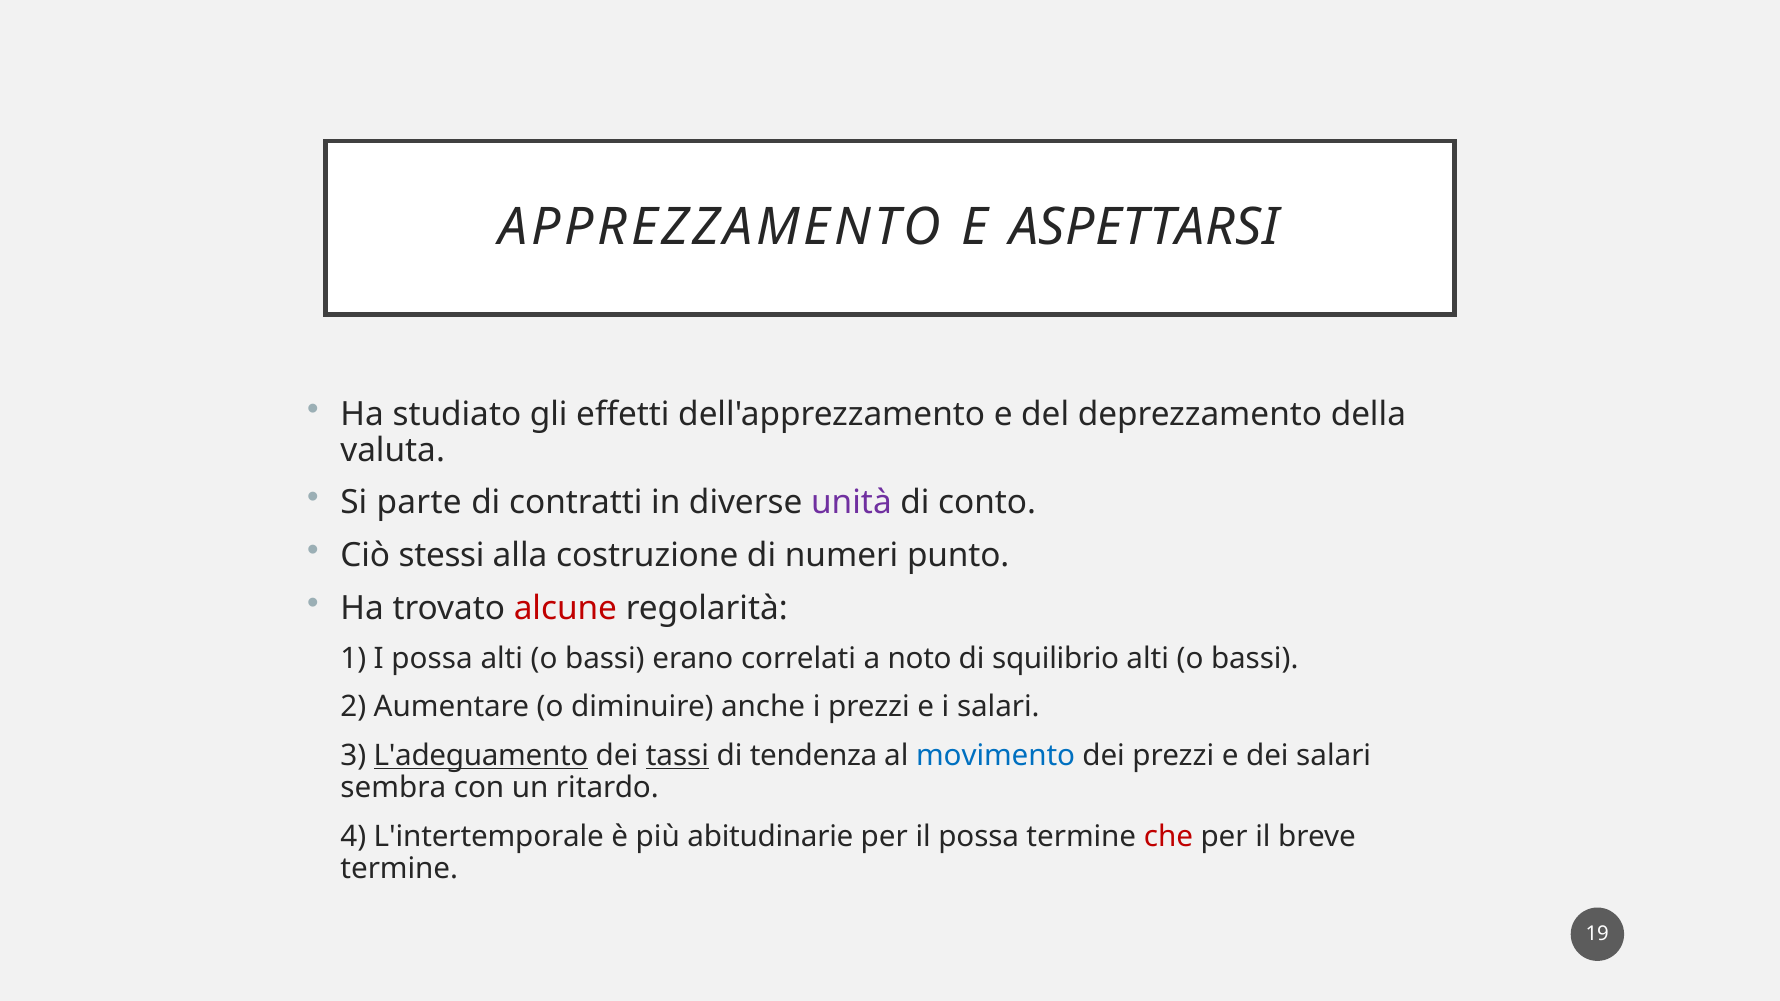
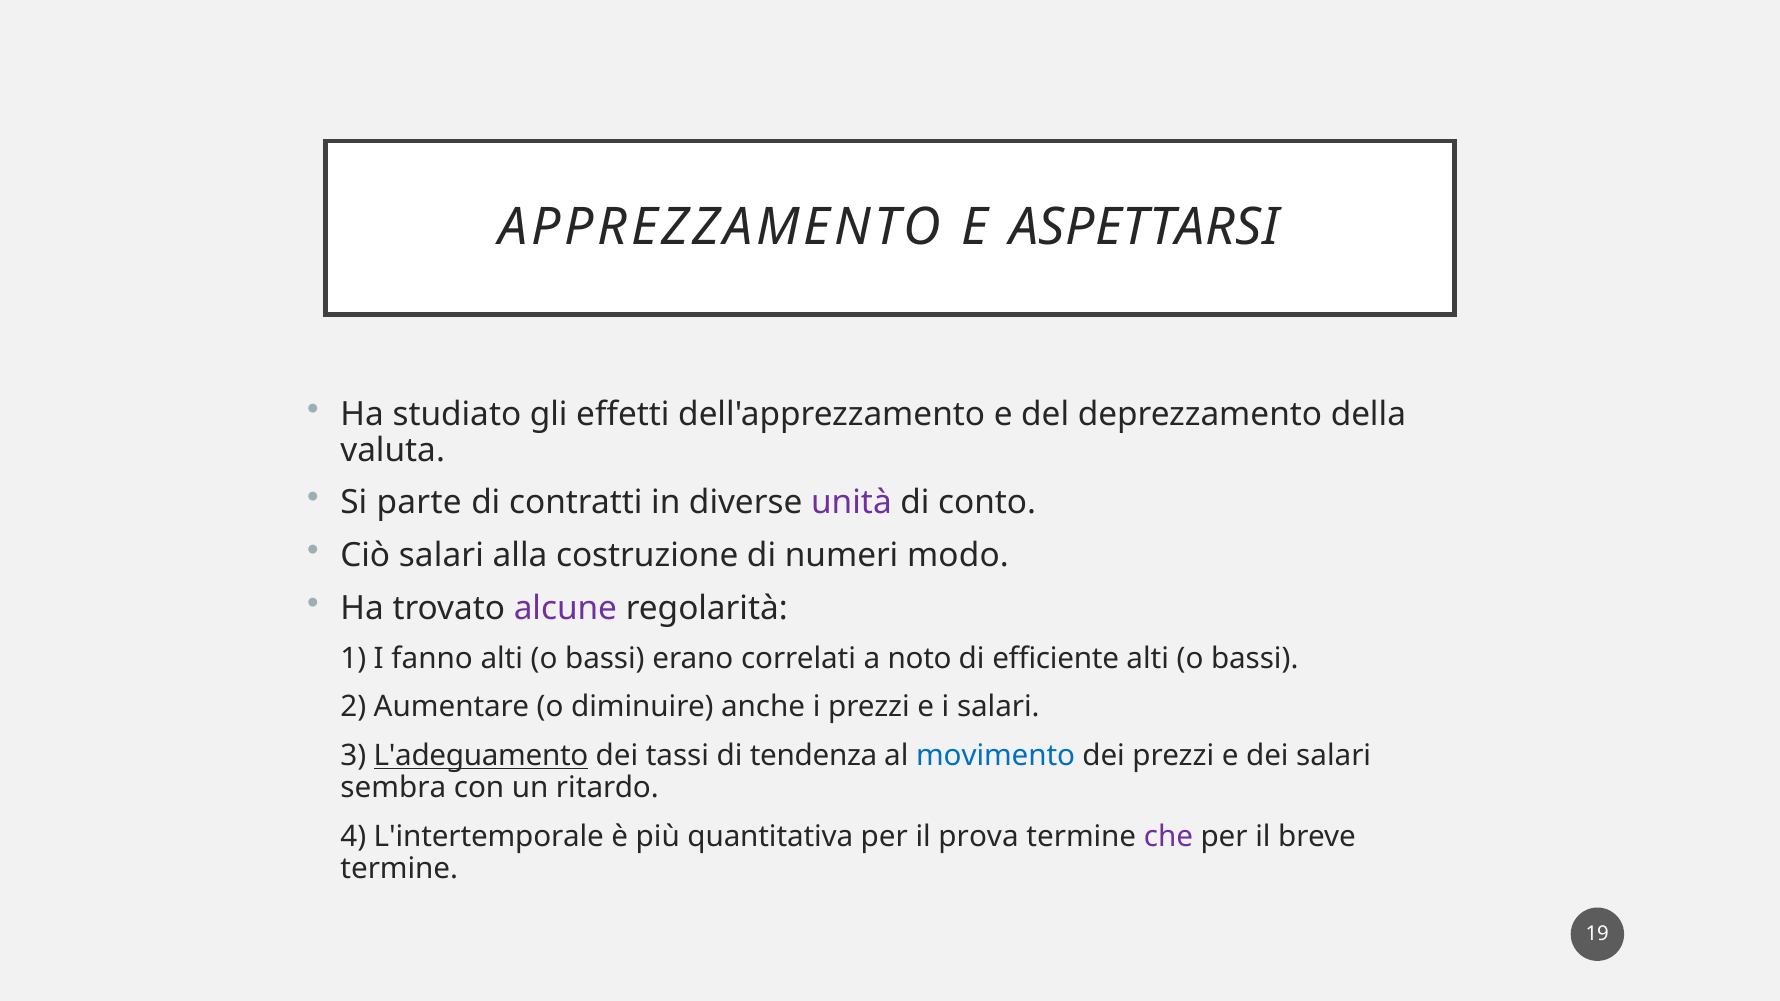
Ciò stessi: stessi -> salari (441, 556)
punto: punto -> modo (958, 556)
alcune colour: red -> purple (565, 608)
I possa: possa -> fanno (432, 659)
squilibrio: squilibrio -> efficiente (1056, 659)
tassi underline: present -> none (677, 756)
abitudinarie: abitudinarie -> quantitativa (770, 837)
il possa: possa -> prova (979, 837)
che colour: red -> purple (1168, 837)
